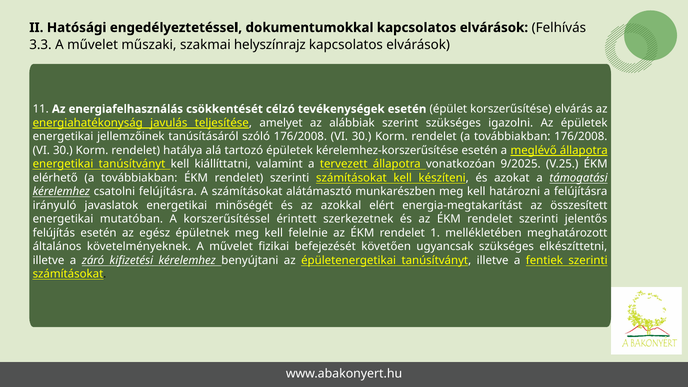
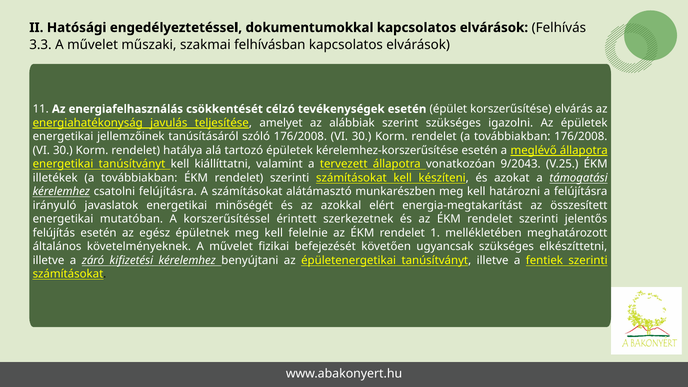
helyszínrajz: helyszínrajz -> felhívásban (270, 45)
9/2025: 9/2025 -> 9/2043 (521, 164)
elérhető: elérhető -> illetékek (55, 178)
